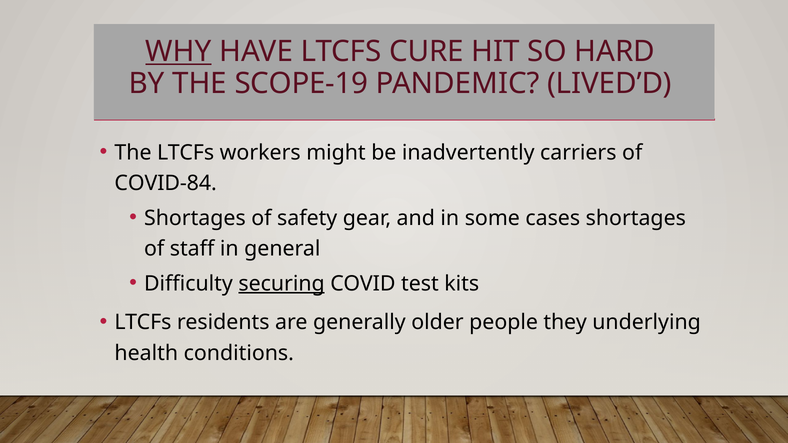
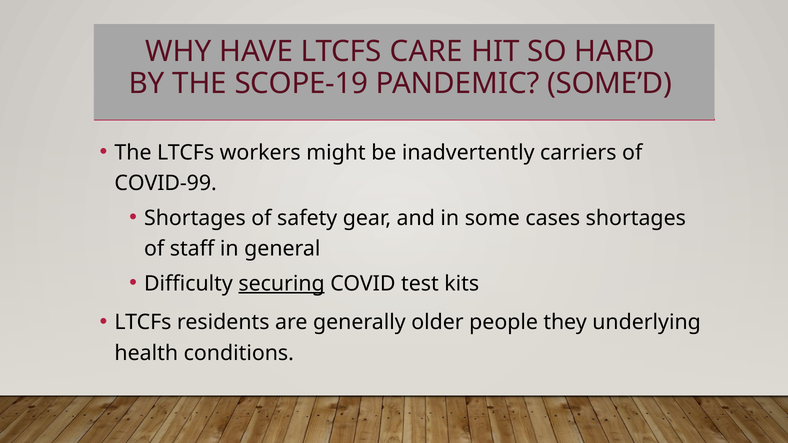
WHY underline: present -> none (178, 52)
CURE: CURE -> CARE (426, 52)
LIVED’D: LIVED’D -> SOME’D (610, 84)
COVID-84: COVID-84 -> COVID-99 (166, 183)
